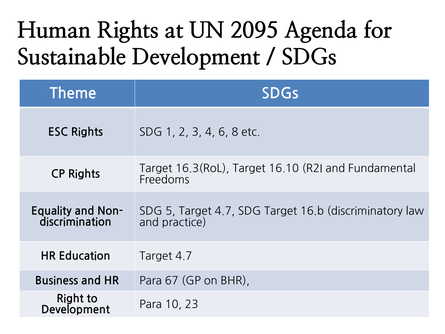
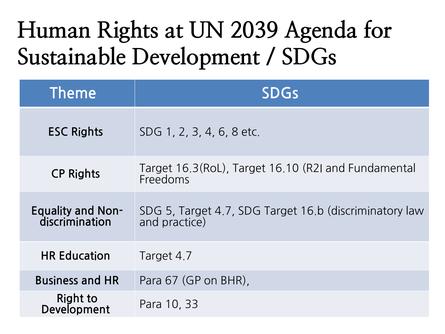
2095: 2095 -> 2039 (254, 31)
23: 23 -> 33 (192, 304)
